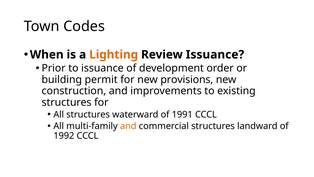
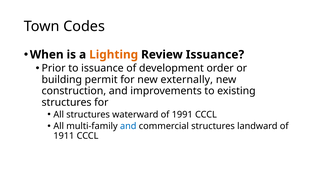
provisions: provisions -> externally (187, 79)
and colour: orange -> blue (128, 126)
1992: 1992 -> 1911 (64, 136)
